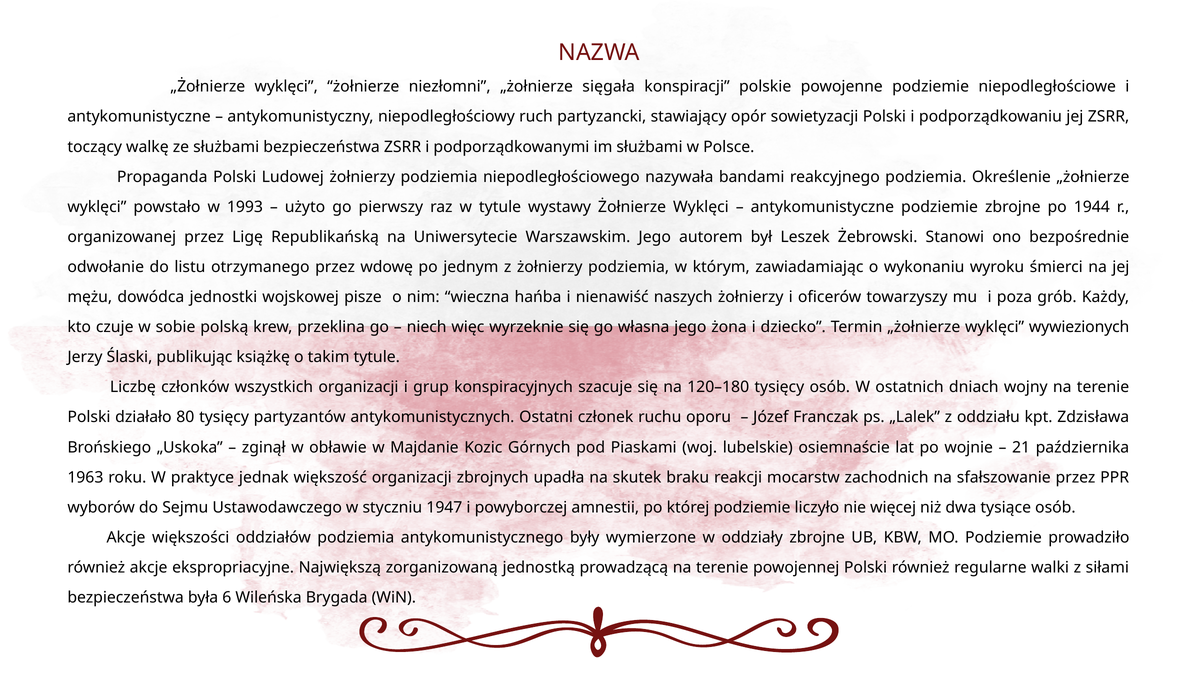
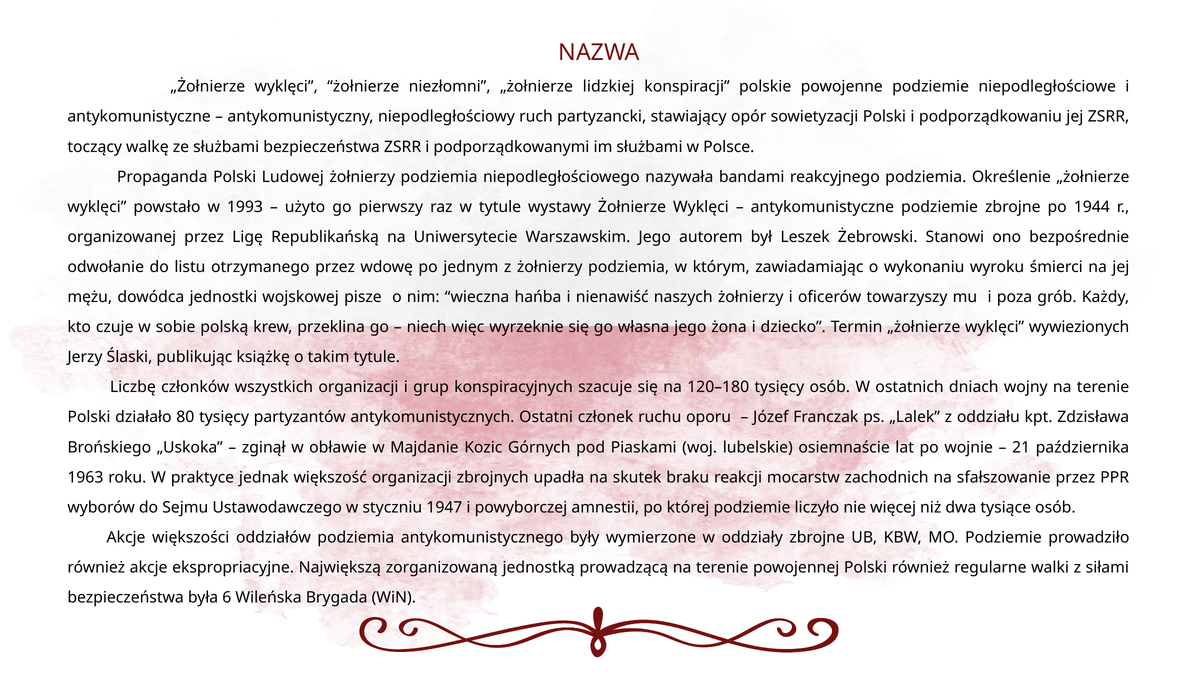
sięgała: sięgała -> lidzkiej (609, 87)
